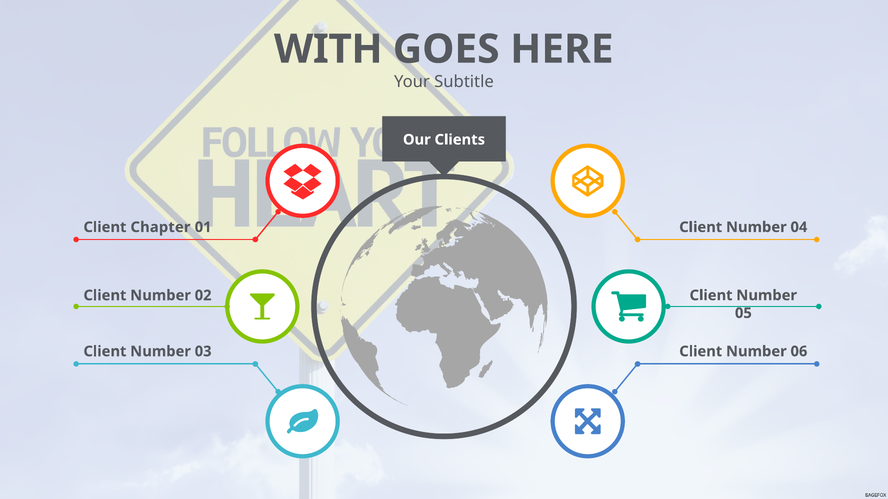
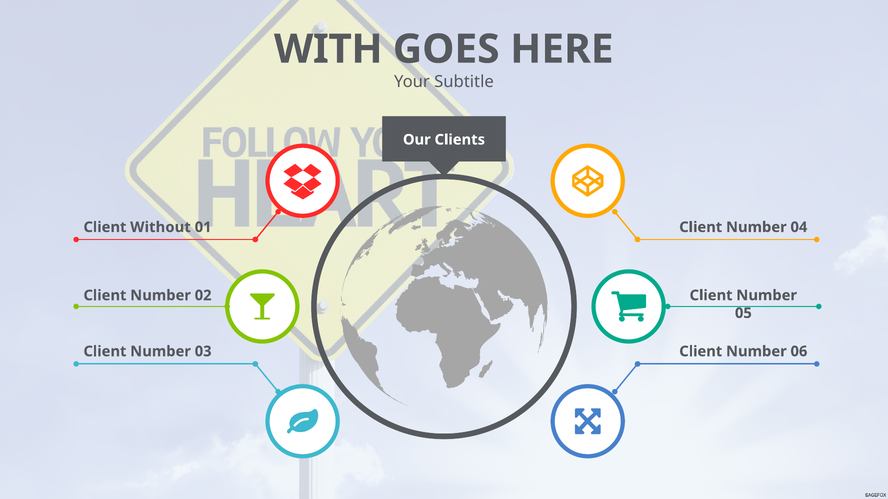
Chapter: Chapter -> Without (160, 227)
